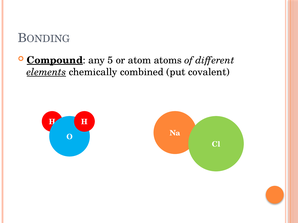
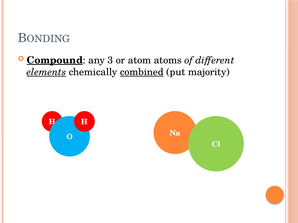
5: 5 -> 3 (110, 60)
combined underline: none -> present (142, 72)
covalent: covalent -> majority (209, 72)
